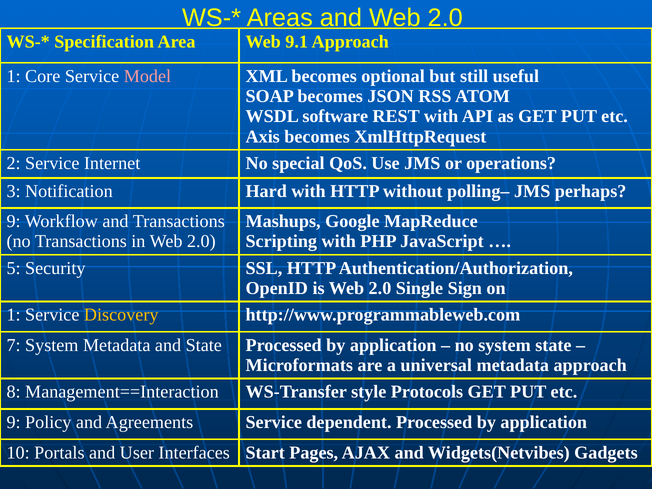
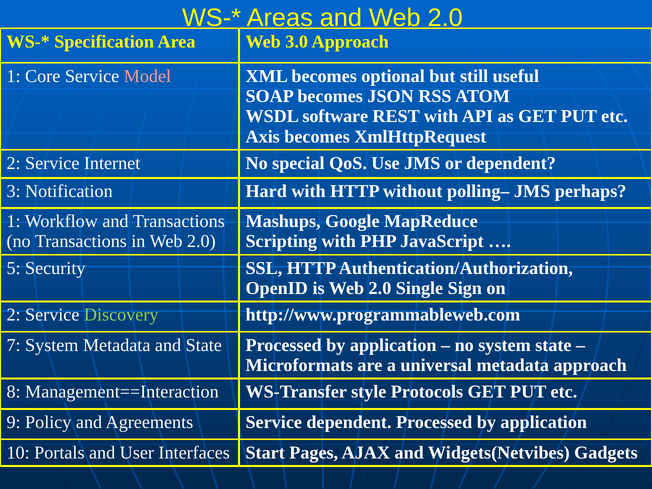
9.1: 9.1 -> 3.0 (297, 42)
or operations: operations -> dependent (511, 163)
9: 9 -> 1 (14, 221)
1: 1 -> 2 (14, 315)
Discovery colour: yellow -> light green (121, 315)
